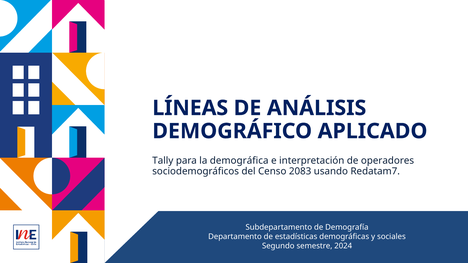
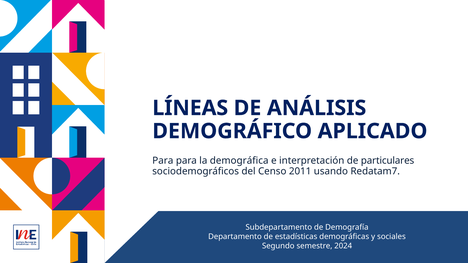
Tally: Tally -> Para (163, 161)
operadores: operadores -> particulares (388, 161)
2083: 2083 -> 2011 (300, 171)
